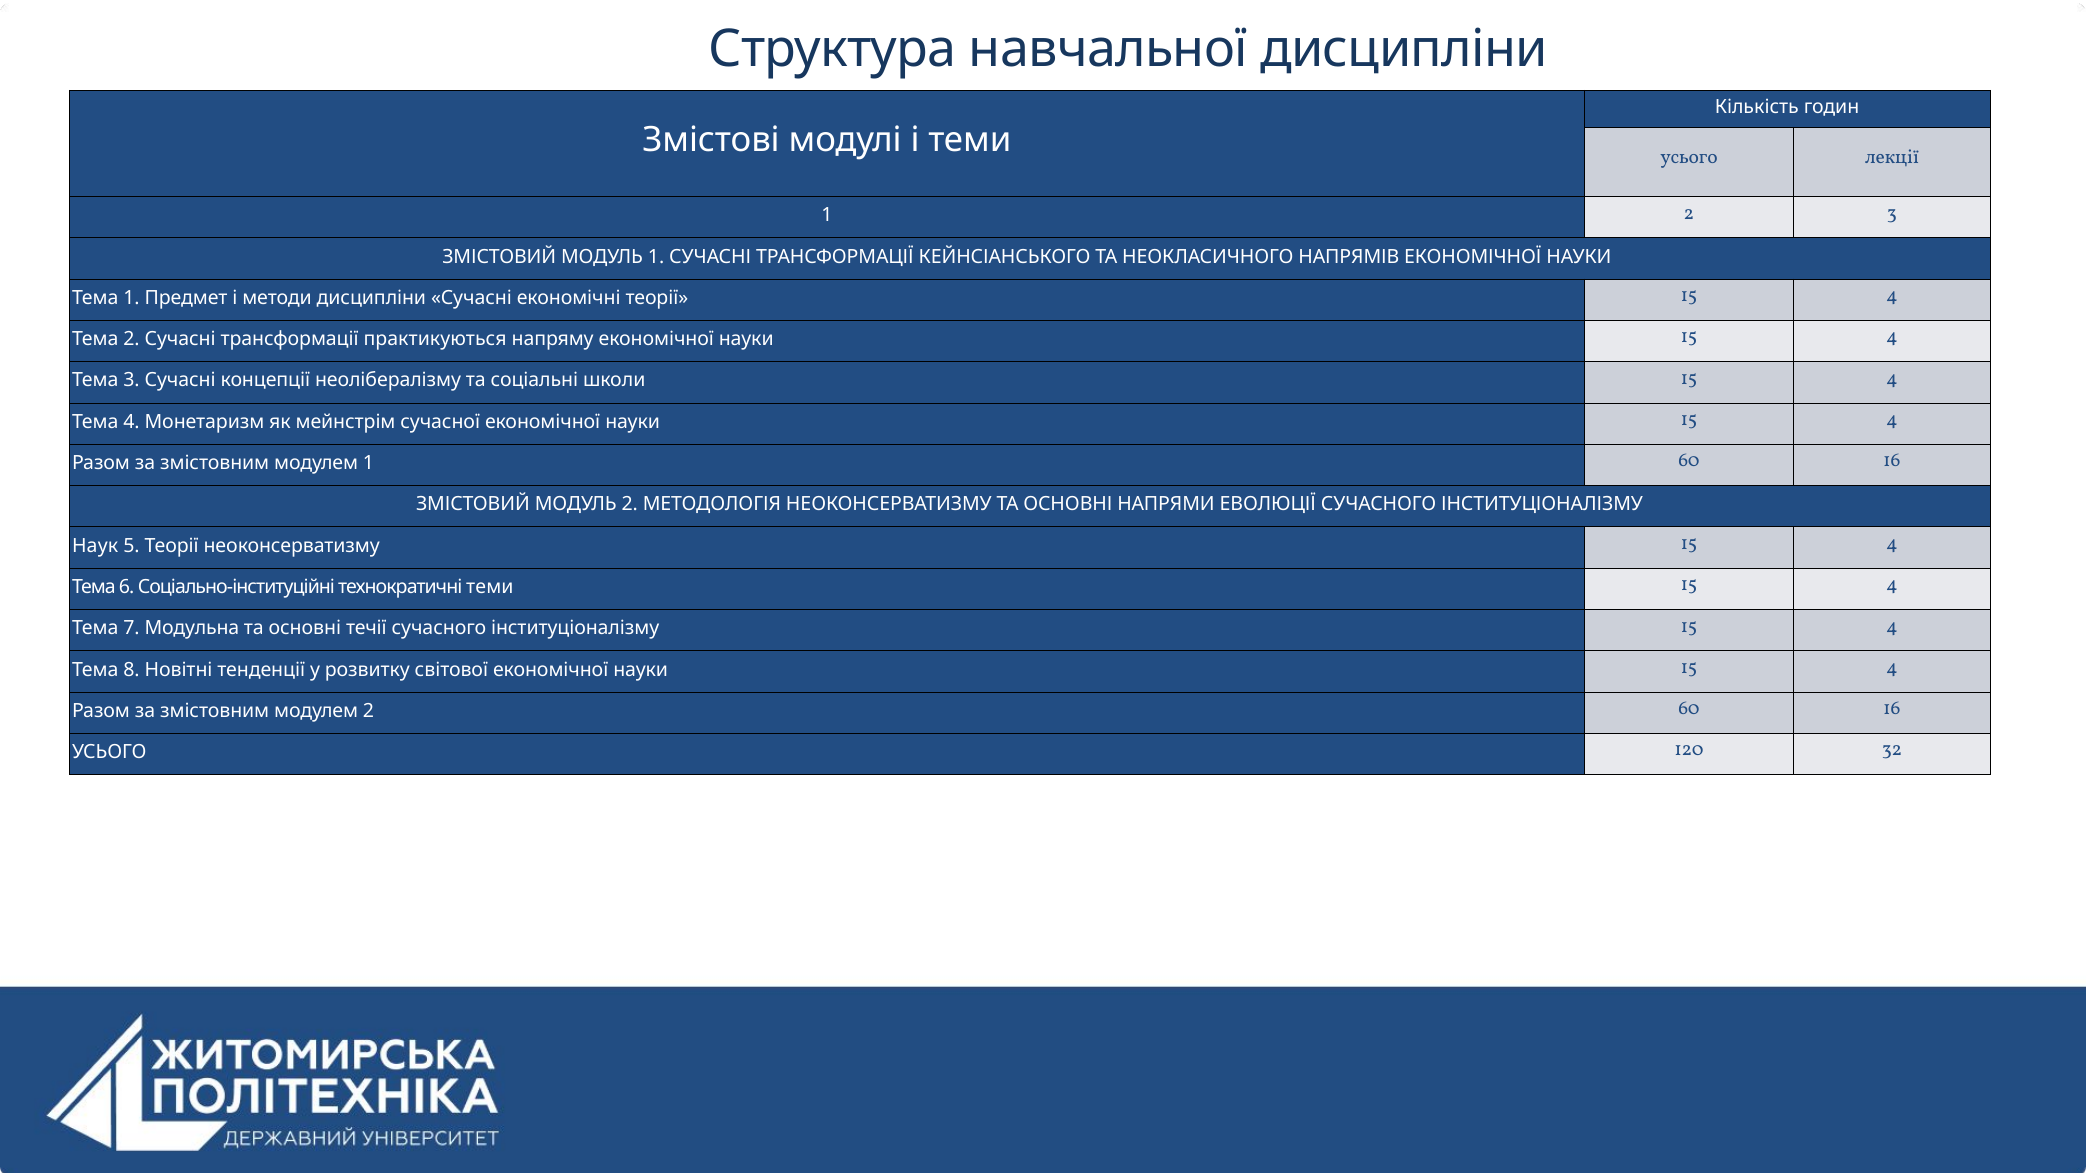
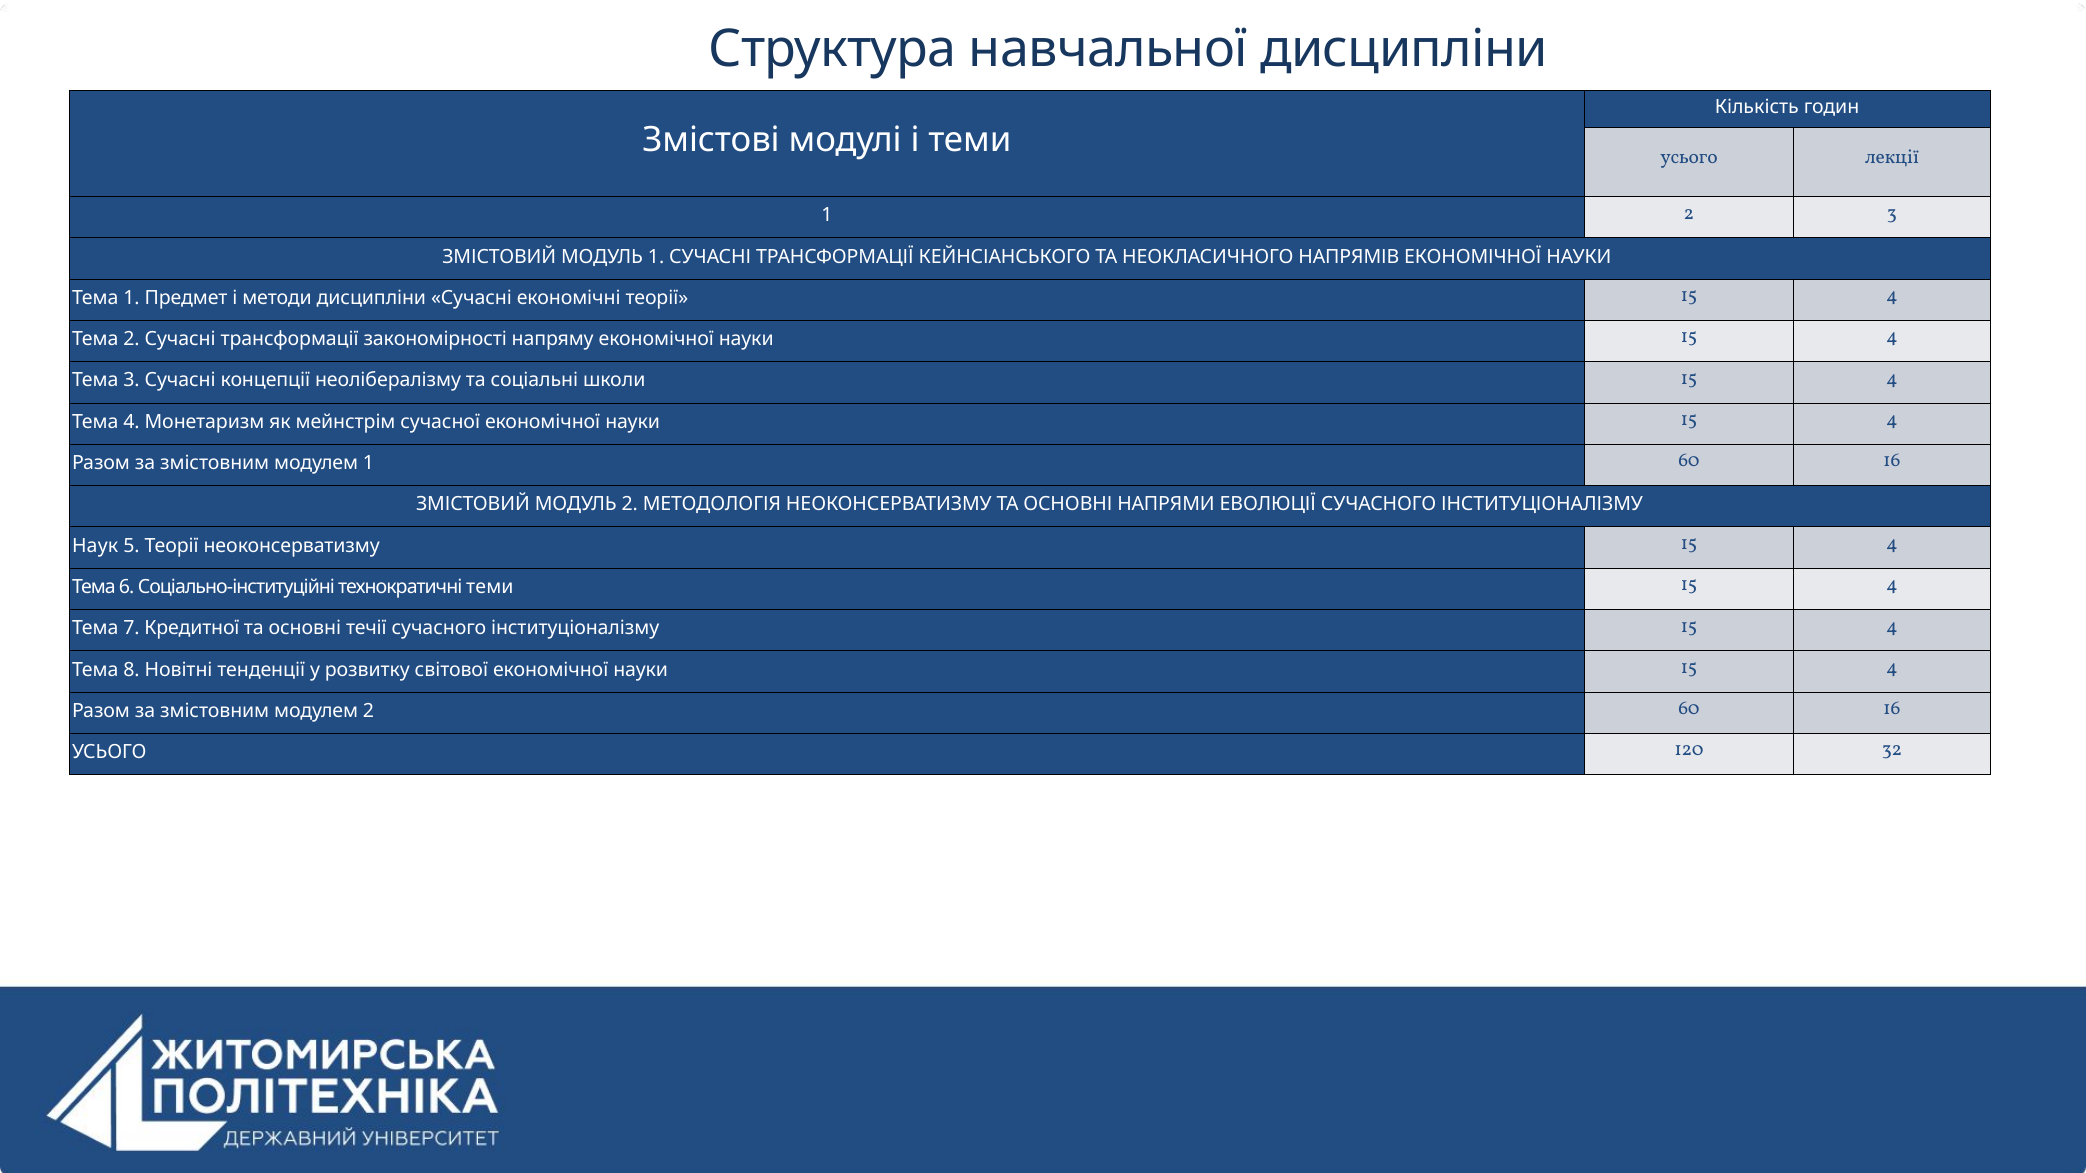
практикуються: практикуються -> закономірності (435, 339)
Модульна: Модульна -> Кредитної (192, 629)
